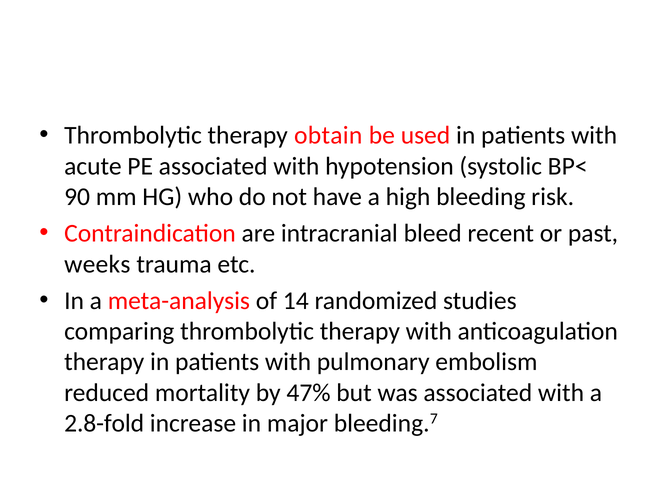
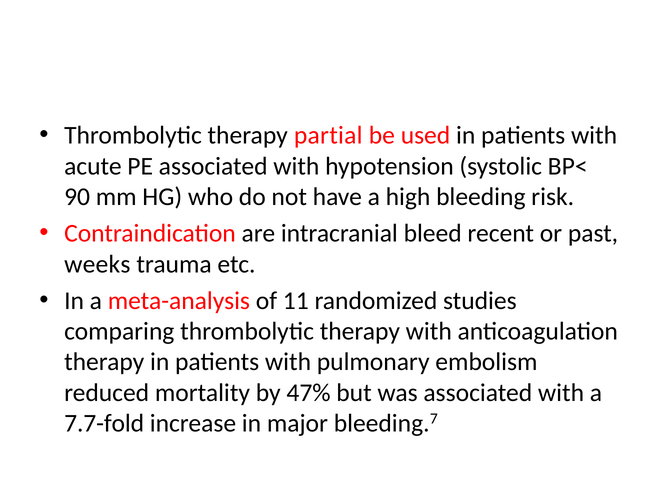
obtain: obtain -> partial (328, 136)
14: 14 -> 11 (296, 301)
2.8-fold: 2.8-fold -> 7.7-fold (104, 424)
